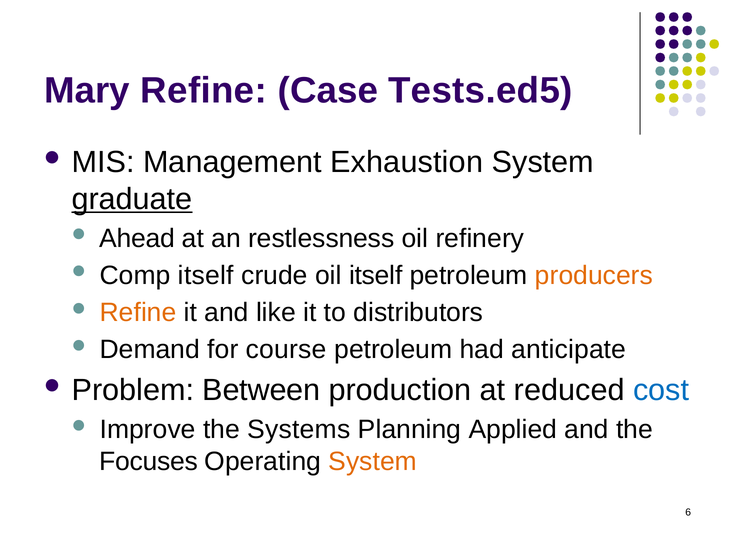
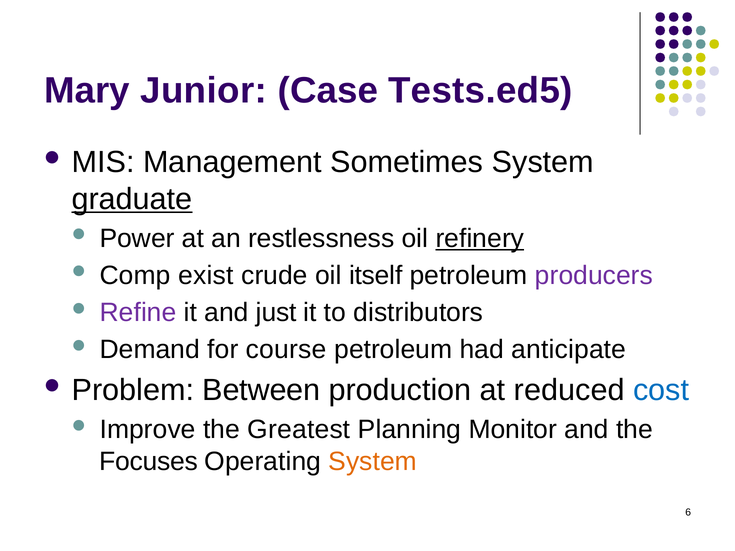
Mary Refine: Refine -> Junior (204, 91)
Exhaustion: Exhaustion -> Sometimes (407, 162)
Ahead: Ahead -> Power (137, 238)
refinery underline: none -> present (480, 238)
Comp itself: itself -> exist (206, 276)
producers colour: orange -> purple (594, 276)
Refine colour: orange -> purple (138, 313)
like: like -> just (276, 313)
Systems: Systems -> Greatest (299, 430)
Applied: Applied -> Monitor (513, 430)
